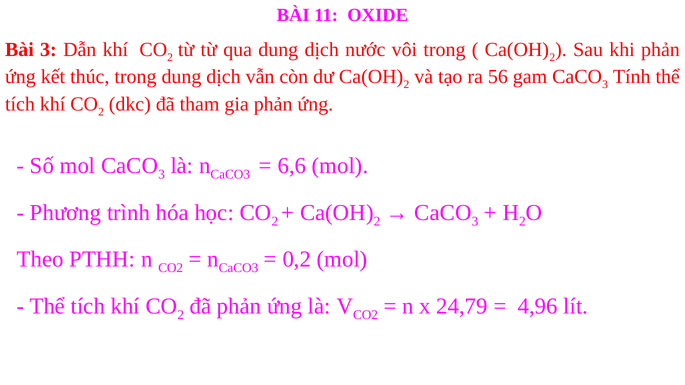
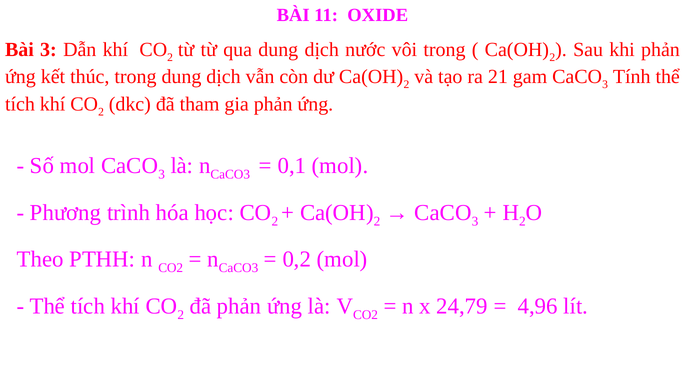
56: 56 -> 21 (498, 77)
6,6: 6,6 -> 0,1 (292, 166)
